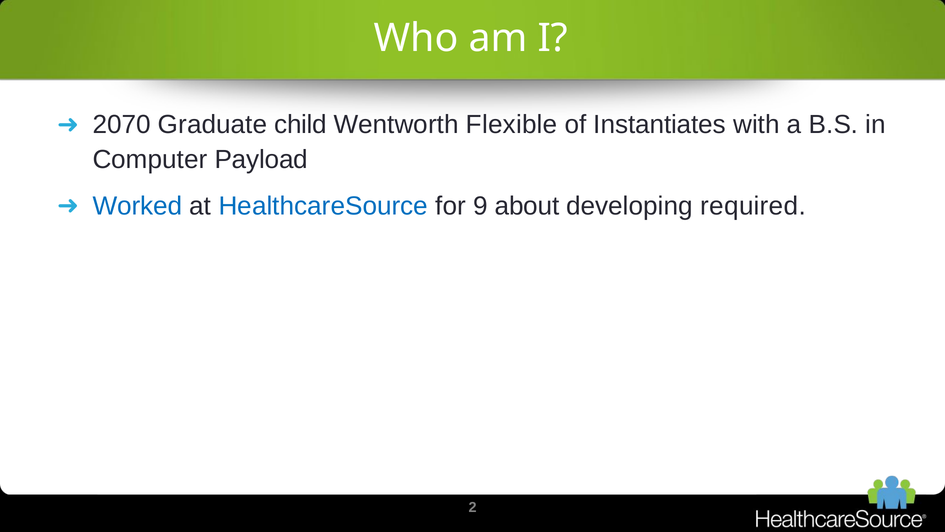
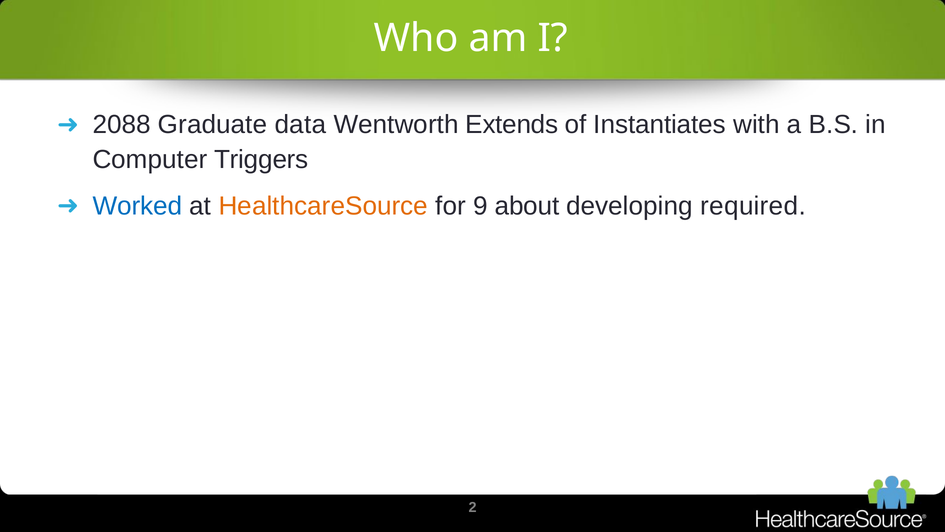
2070: 2070 -> 2088 (122, 125)
child: child -> data (300, 125)
Flexible: Flexible -> Extends (512, 125)
Payload: Payload -> Triggers (261, 159)
HealthcareSource colour: blue -> orange (323, 206)
